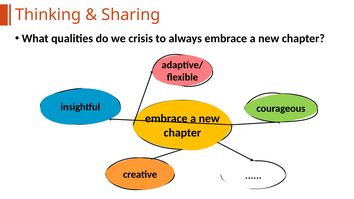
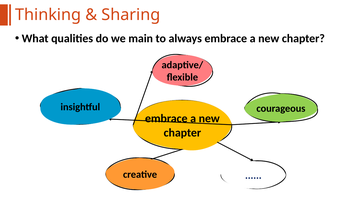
crisis: crisis -> main (141, 38)
